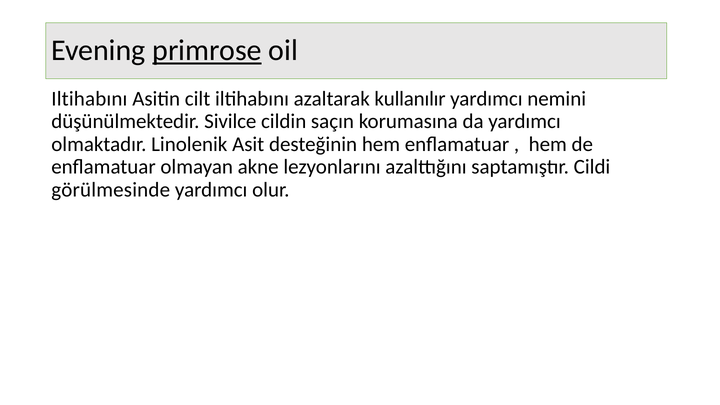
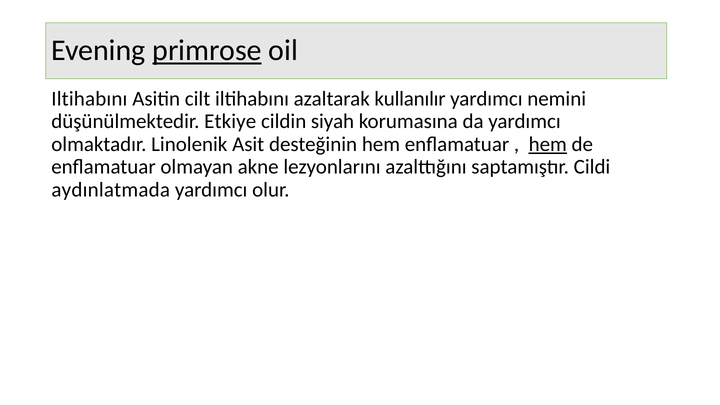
Sivilce: Sivilce -> Etkiye (230, 122)
saçın: saçın -> siyah (333, 122)
hem underline: none -> present (548, 144)
görülmesinde: görülmesinde -> aydınlatmada (111, 190)
